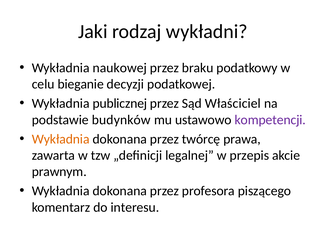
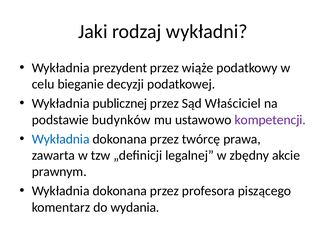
naukowej: naukowej -> prezydent (120, 68)
braku: braku -> wiąże (198, 68)
Wykładnia colour: orange -> blue (61, 139)
przepis: przepis -> zbędny (249, 155)
interesu: interesu -> wydania (135, 207)
